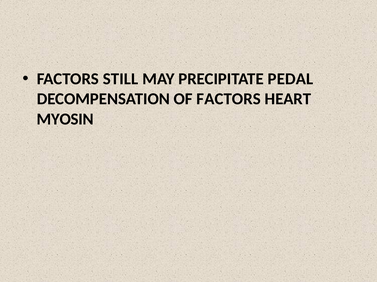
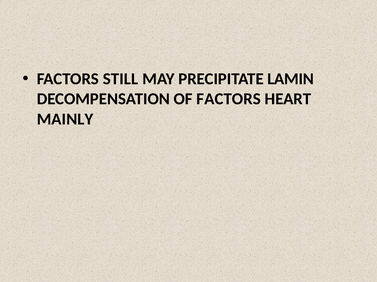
PEDAL: PEDAL -> LAMIN (291, 79)
MYOSIN: MYOSIN -> MAINLY (65, 119)
